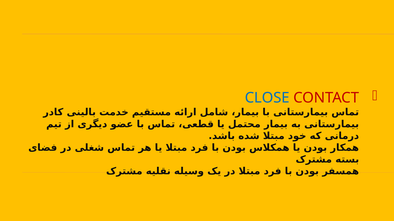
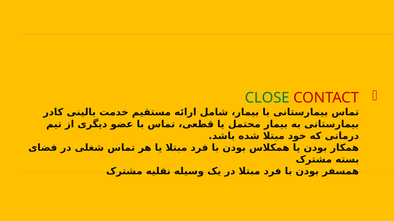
CLOSE colour: blue -> green (267, 98)
